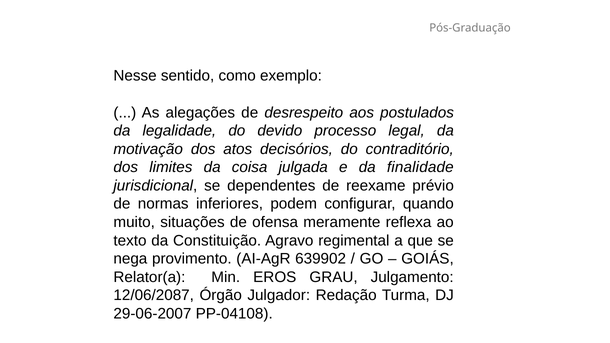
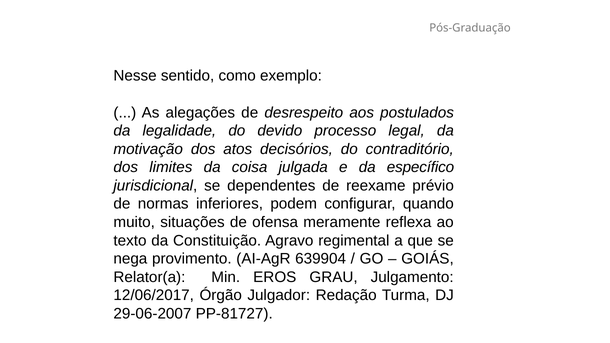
finalidade: finalidade -> específico (420, 167)
639902: 639902 -> 639904 (321, 259)
12/06/2087: 12/06/2087 -> 12/06/2017 (154, 296)
PP-04108: PP-04108 -> PP-81727 (234, 314)
